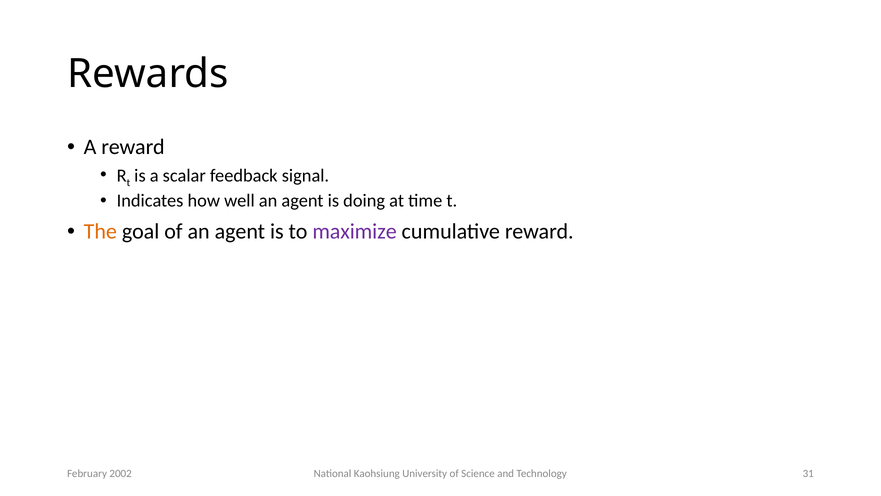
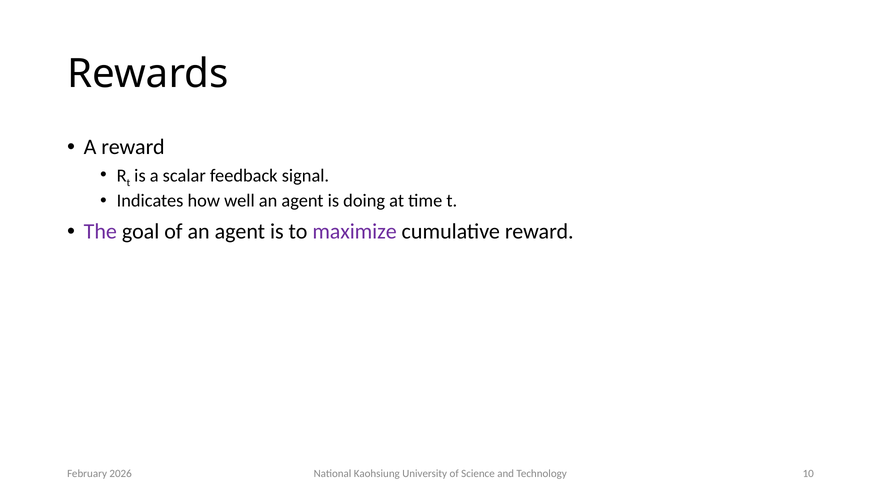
The colour: orange -> purple (100, 231)
31: 31 -> 10 (808, 473)
2002: 2002 -> 2026 (121, 473)
